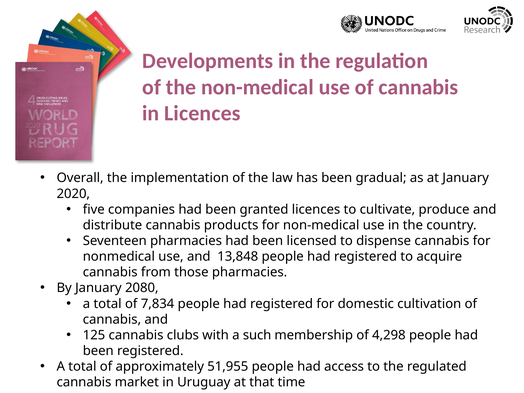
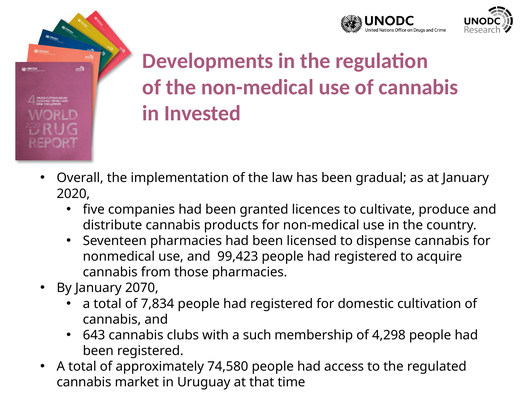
in Licences: Licences -> Invested (203, 113)
13,848: 13,848 -> 99,423 (238, 257)
2080: 2080 -> 2070 (142, 288)
125: 125 -> 643 (94, 335)
51,955: 51,955 -> 74,580 (228, 367)
